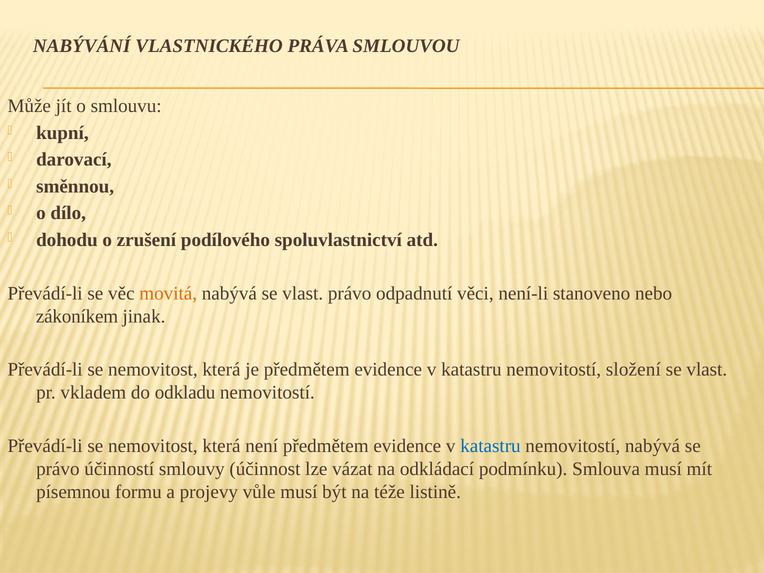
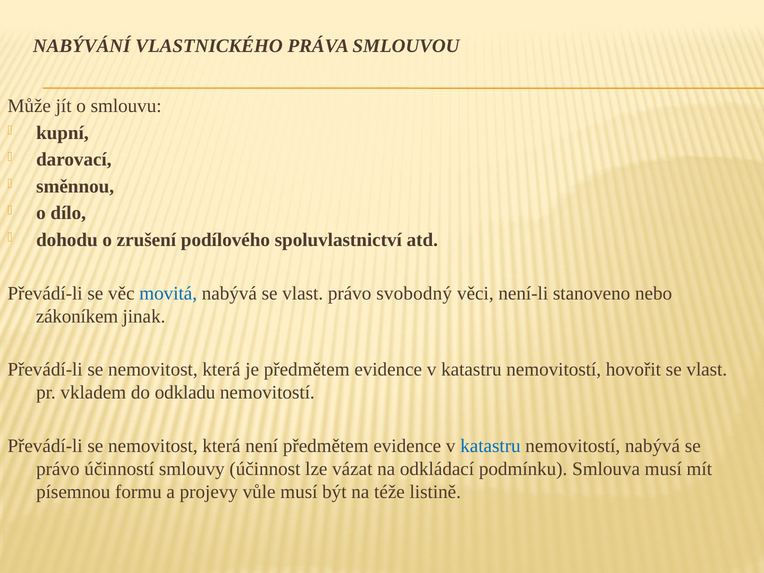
movitá colour: orange -> blue (168, 293)
odpadnutí: odpadnutí -> svobodný (414, 293)
složení: složení -> hovořit (633, 370)
